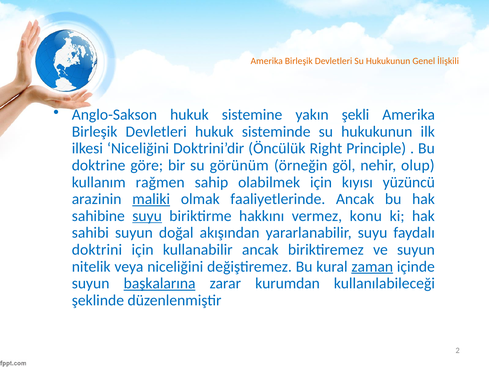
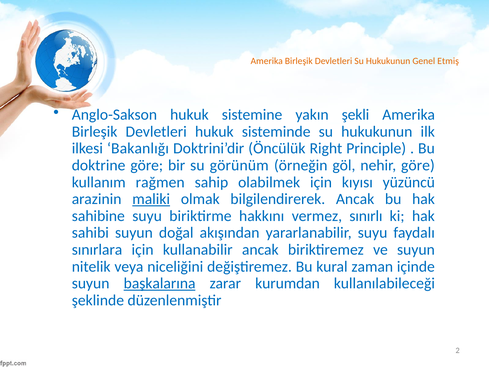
İlişkili: İlişkili -> Etmiş (448, 61)
ilkesi Niceliğini: Niceliğini -> Bakanlığı (138, 148)
nehir olup: olup -> göre (418, 165)
faaliyetlerinde: faaliyetlerinde -> bilgilendirerek (278, 199)
suyu underline: present -> none (147, 216)
konu: konu -> sınırlı (366, 216)
doktrini: doktrini -> sınırlara (97, 250)
zaman underline: present -> none (372, 266)
